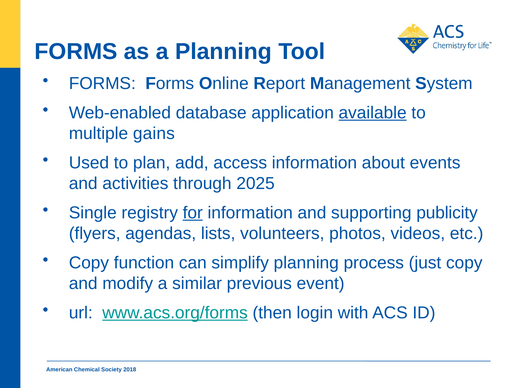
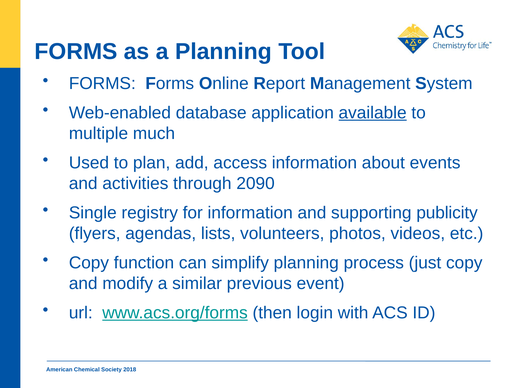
gains: gains -> much (154, 133)
2025: 2025 -> 2090 (256, 183)
for underline: present -> none (193, 213)
